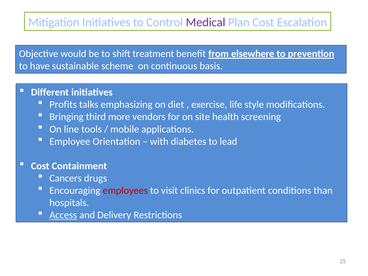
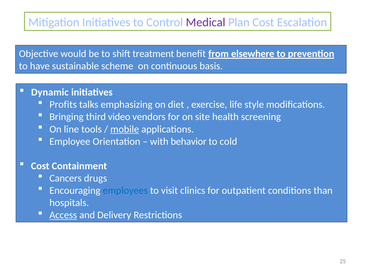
Different: Different -> Dynamic (50, 92)
more: more -> video (119, 117)
mobile underline: none -> present (125, 129)
diabetes: diabetes -> behavior (189, 141)
lead: lead -> cold (228, 141)
employees colour: red -> blue (125, 190)
